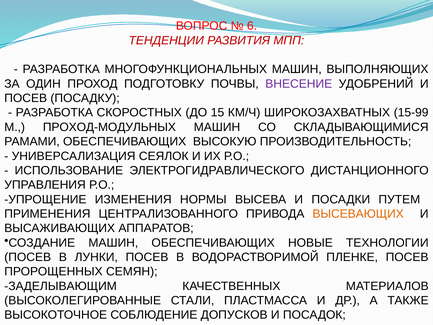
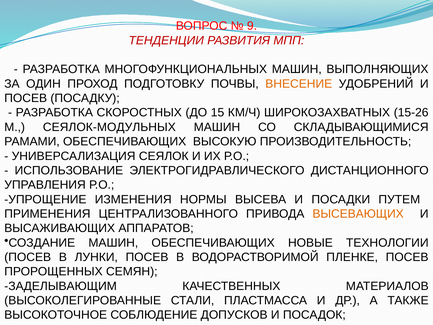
6: 6 -> 9 (252, 26)
ВНЕСЕНИЕ colour: purple -> orange (299, 84)
15-99: 15-99 -> 15-26 (411, 113)
ПРОХОД-МОДУЛЬНЫХ: ПРОХОД-МОДУЛЬНЫХ -> СЕЯЛОК-МОДУЛЬНЫХ (109, 127)
